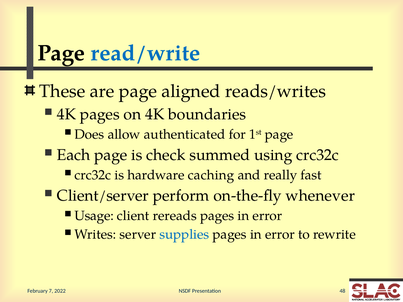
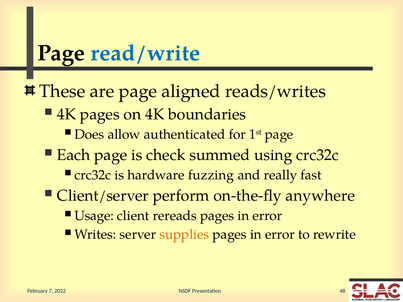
caching: caching -> fuzzing (211, 175)
whenever: whenever -> anywhere (320, 196)
supplies colour: blue -> orange (184, 235)
